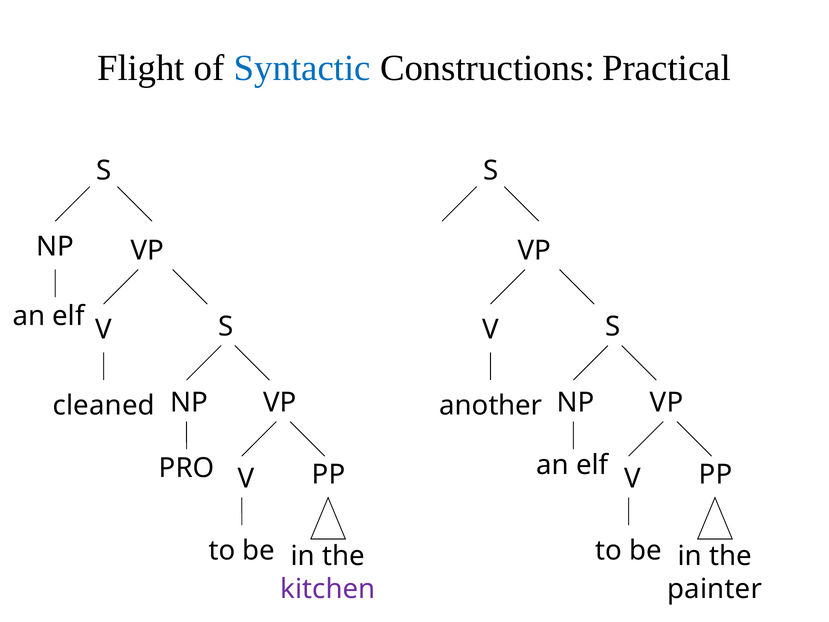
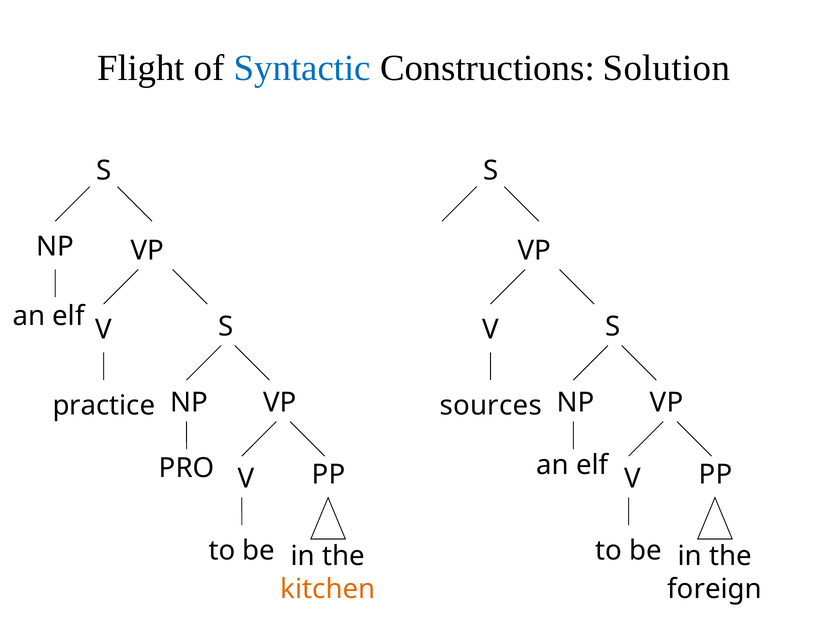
Practical: Practical -> Solution (666, 68)
cleaned: cleaned -> practice (104, 406)
another: another -> sources (491, 406)
kitchen colour: purple -> orange (328, 589)
painter: painter -> foreign (715, 589)
